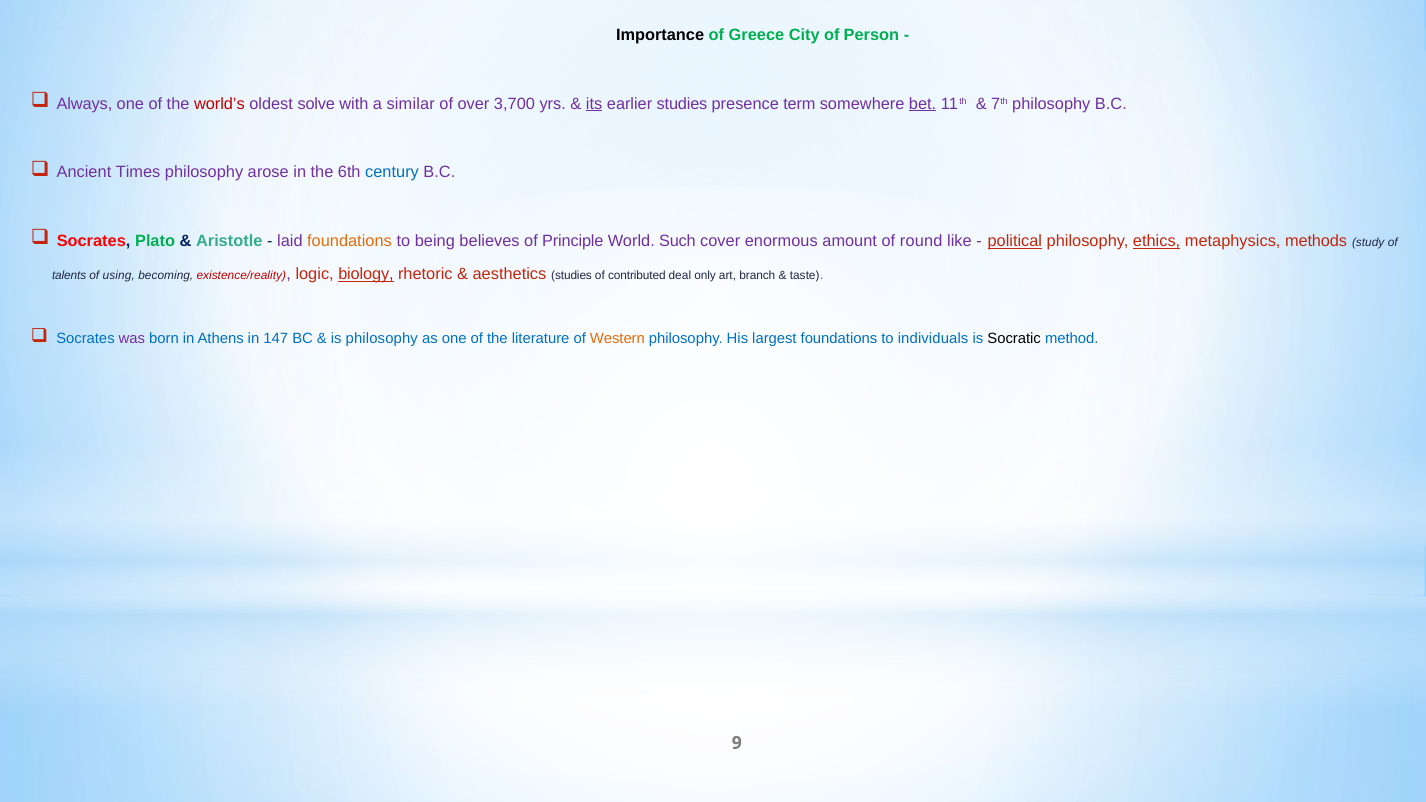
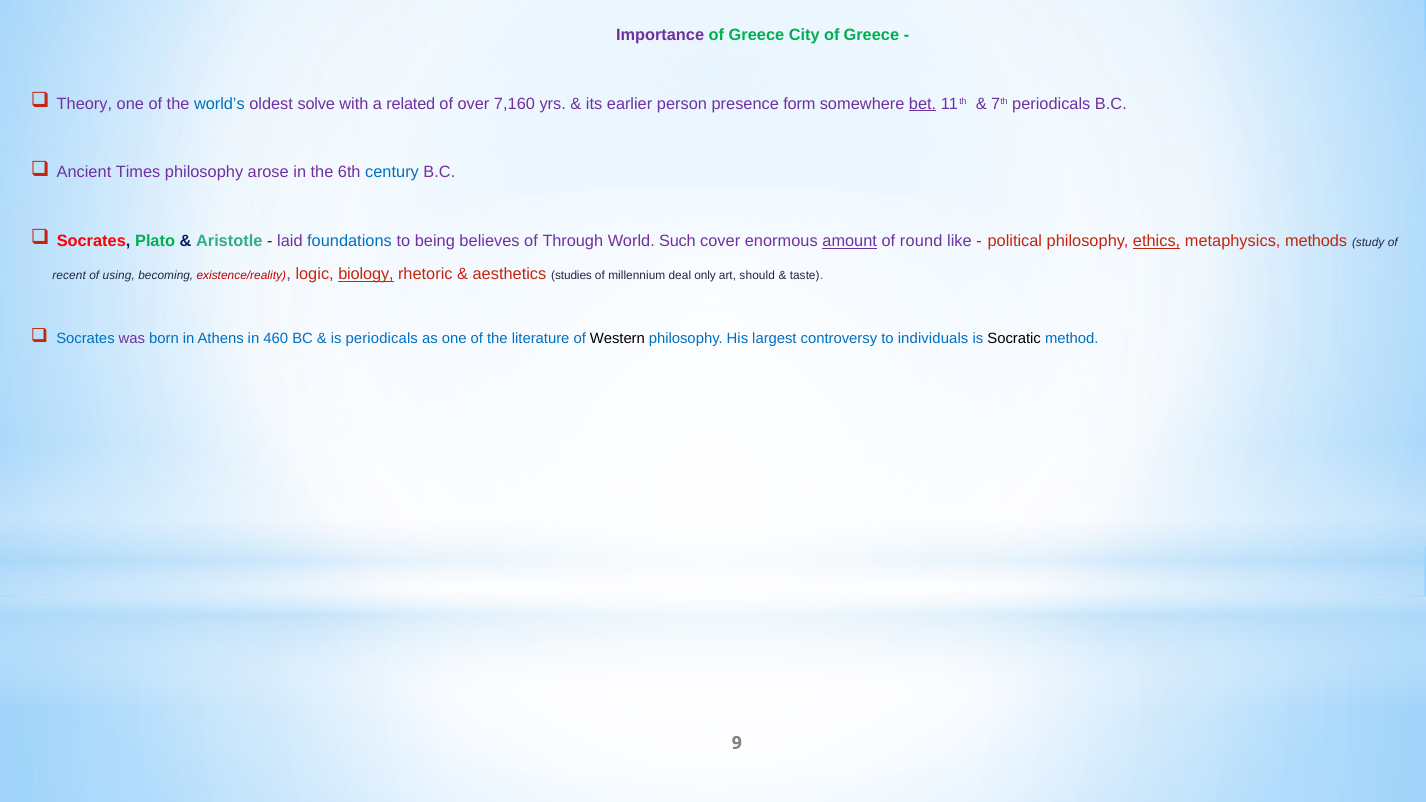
Importance colour: black -> purple (660, 35)
City of Person: Person -> Greece (871, 35)
Always: Always -> Theory (84, 104)
world’s colour: red -> blue (219, 104)
similar: similar -> related (411, 104)
3,700: 3,700 -> 7,160 (514, 104)
its underline: present -> none (594, 104)
earlier studies: studies -> person (682, 104)
term: term -> form (799, 104)
7th philosophy: philosophy -> periodicals (1051, 104)
foundations colour: orange -> blue (349, 241)
Principle: Principle -> Through (573, 241)
amount underline: none -> present (850, 241)
political underline: present -> none (1015, 241)
talents: talents -> recent (69, 276)
contributed: contributed -> millennium (637, 276)
branch: branch -> should (757, 276)
147: 147 -> 460 (276, 339)
is philosophy: philosophy -> periodicals (382, 339)
Western colour: orange -> black (617, 339)
largest foundations: foundations -> controversy (839, 339)
